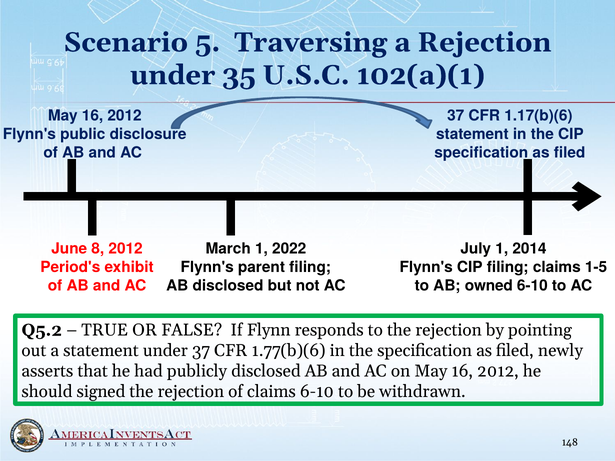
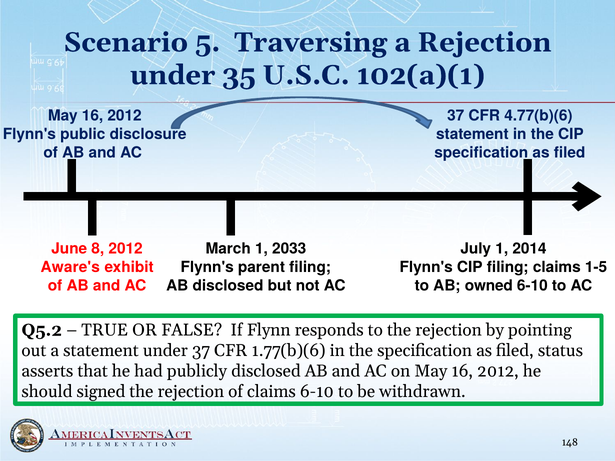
1.17(b)(6: 1.17(b)(6 -> 4.77(b)(6 (538, 116)
2022: 2022 -> 2033 (289, 249)
Period's: Period's -> Aware's (70, 268)
newly: newly -> status (561, 351)
